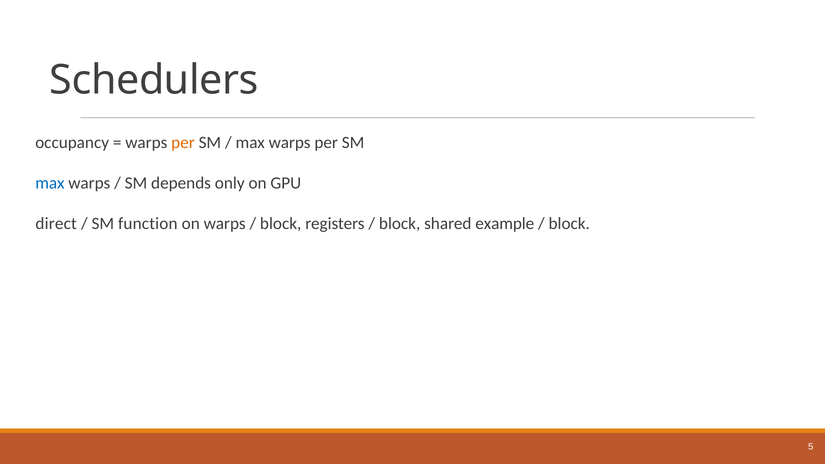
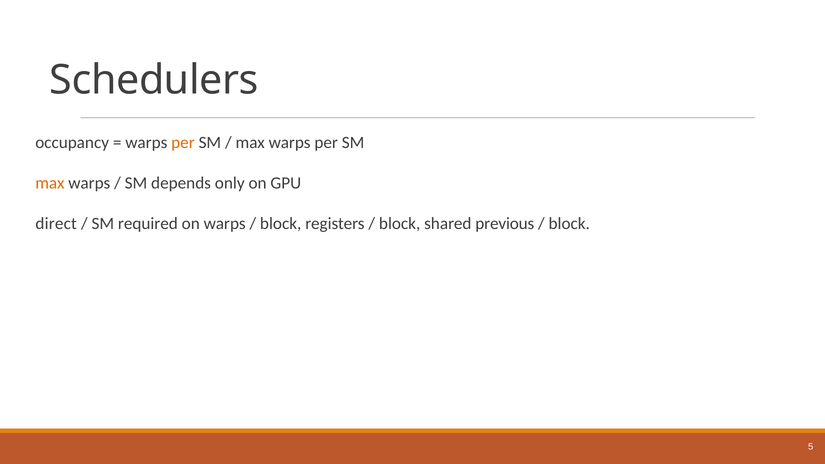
max colour: blue -> orange (50, 183)
function: function -> required (148, 224)
example: example -> previous (505, 224)
